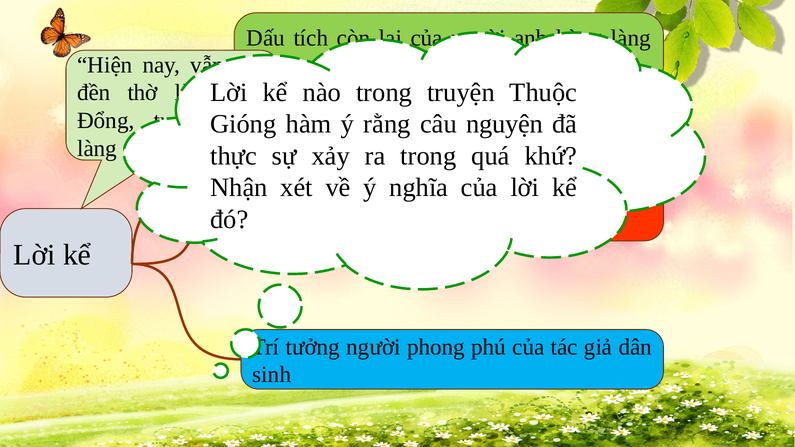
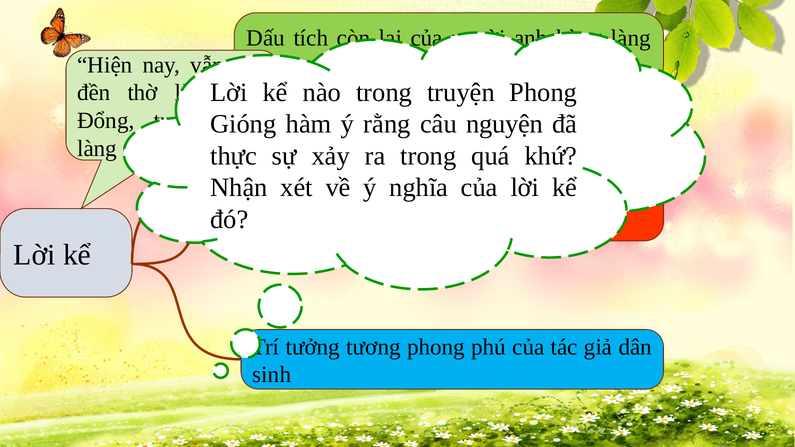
truyện Thuộc: Thuộc -> Phong (543, 92)
tưởng người: người -> tương (374, 347)
